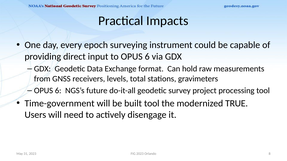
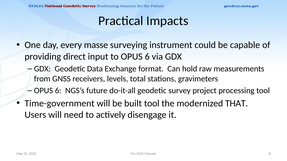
epoch: epoch -> masse (96, 45)
TRUE: TRUE -> THAT (237, 104)
